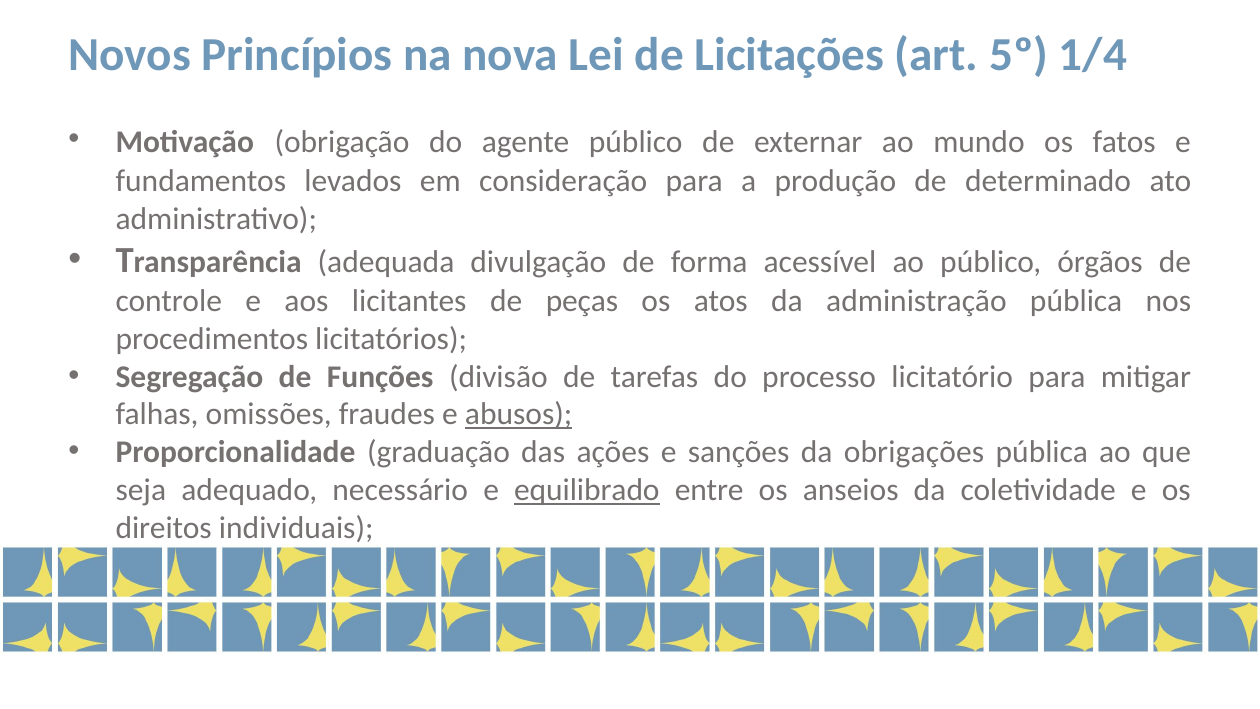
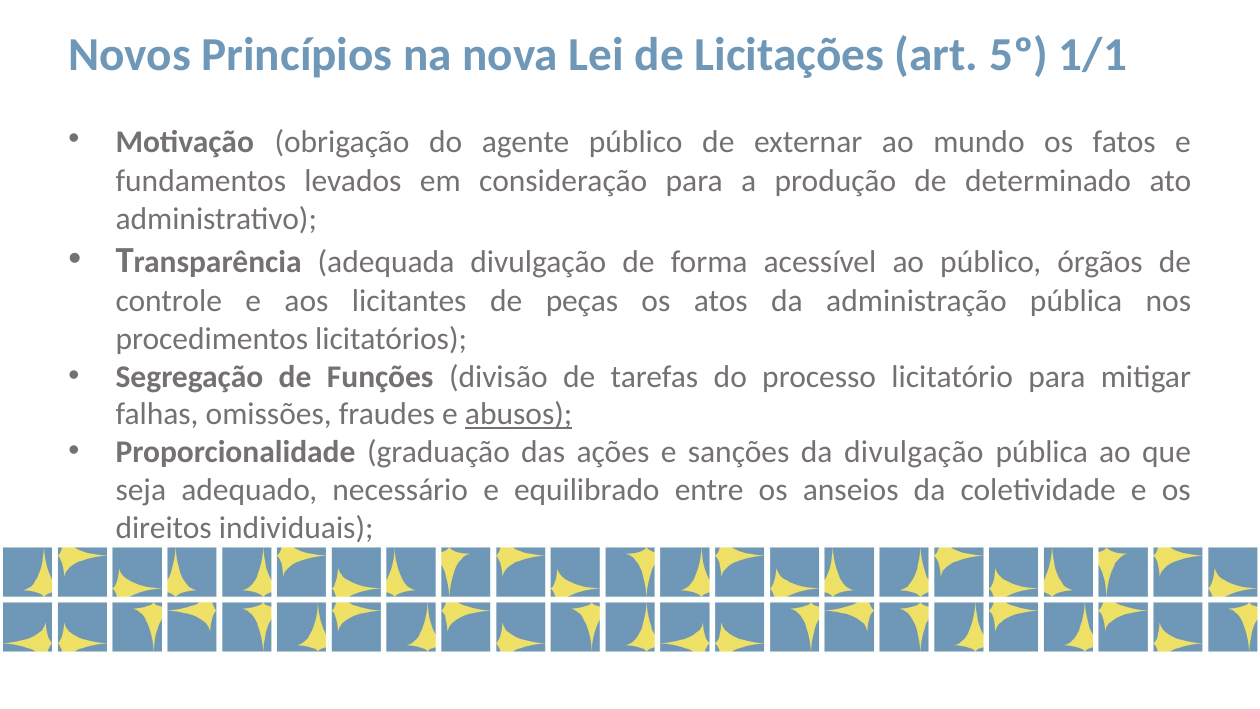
1/4: 1/4 -> 1/1 (1093, 55)
da obrigações: obrigações -> divulgação (914, 452)
equilibrado underline: present -> none (587, 490)
